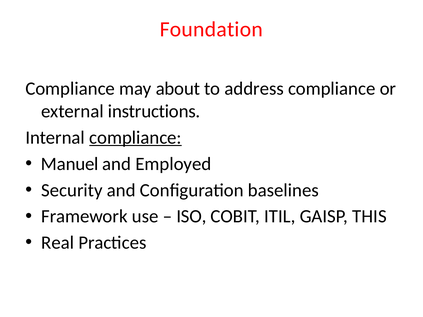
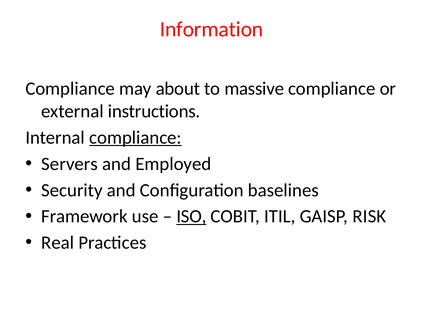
Foundation: Foundation -> Information (212, 29)
address: address -> massive (254, 89)
Manuel: Manuel -> Servers (70, 164)
ISO underline: none -> present (191, 217)
THIS: THIS -> RISK (369, 217)
